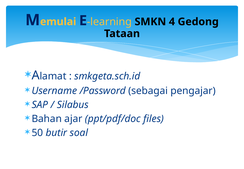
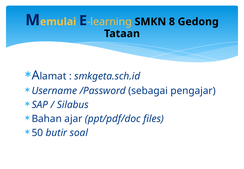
4: 4 -> 8 (172, 22)
